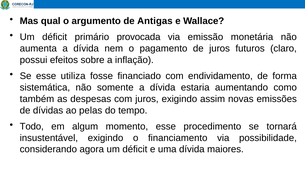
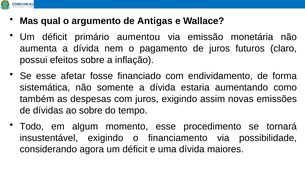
provocada: provocada -> aumentou (138, 37)
utiliza: utiliza -> afetar (73, 76)
ao pelas: pelas -> sobre (91, 110)
